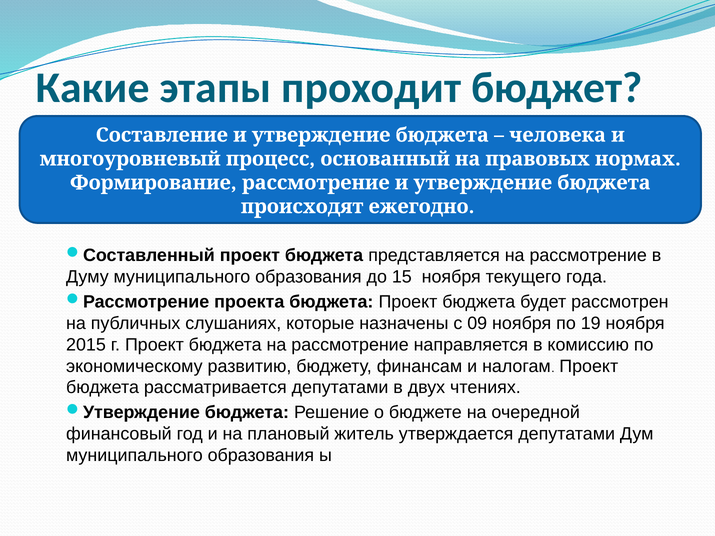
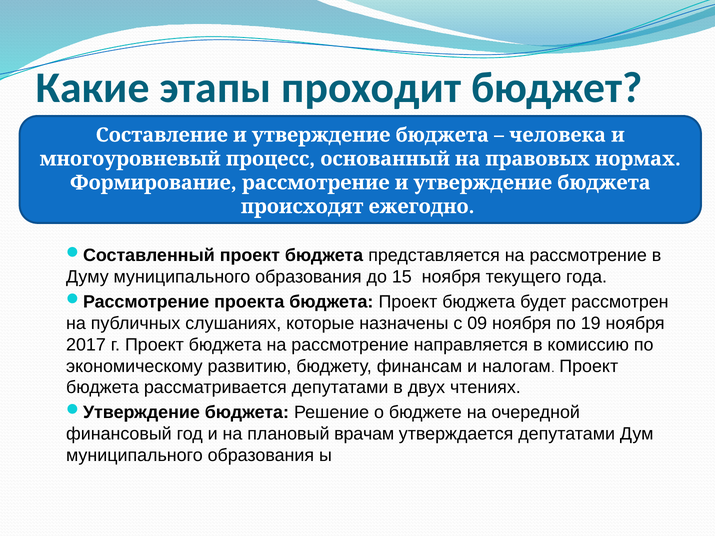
2015: 2015 -> 2017 (86, 345)
житель: житель -> врачам (364, 434)
